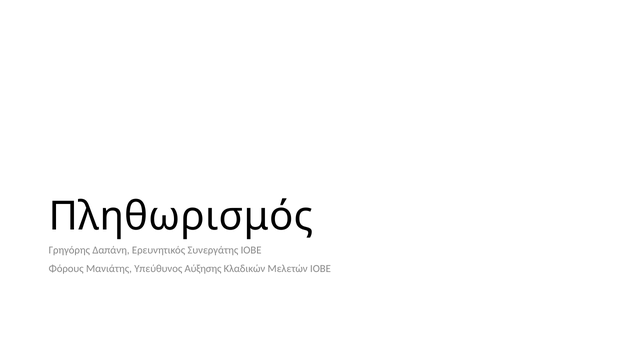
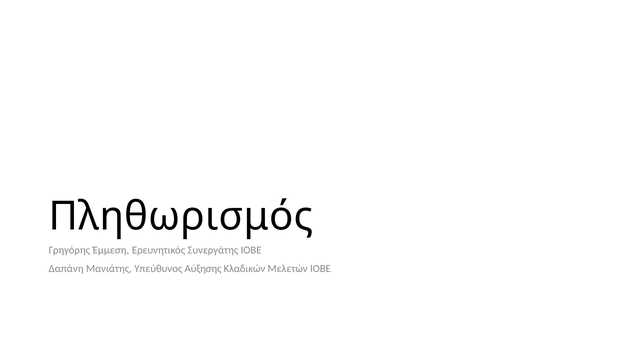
Δαπάνη: Δαπάνη -> Έμμεση (111, 250)
Φόρους: Φόρους -> Δαπάνη (66, 268)
